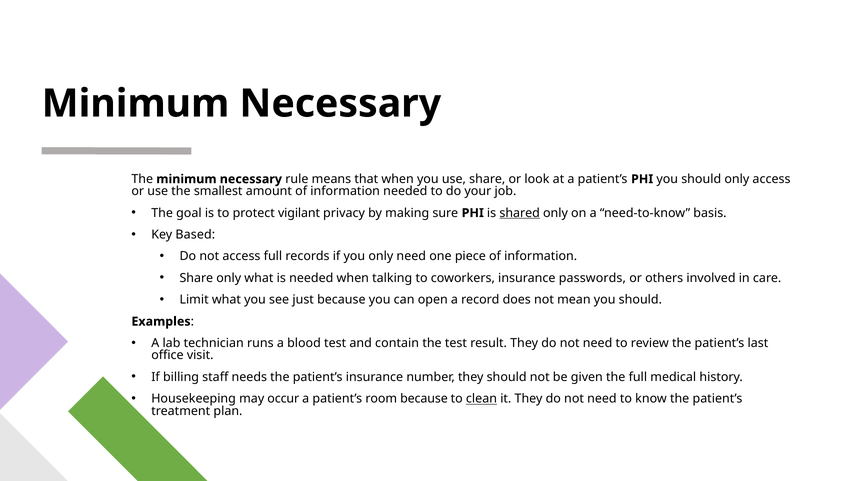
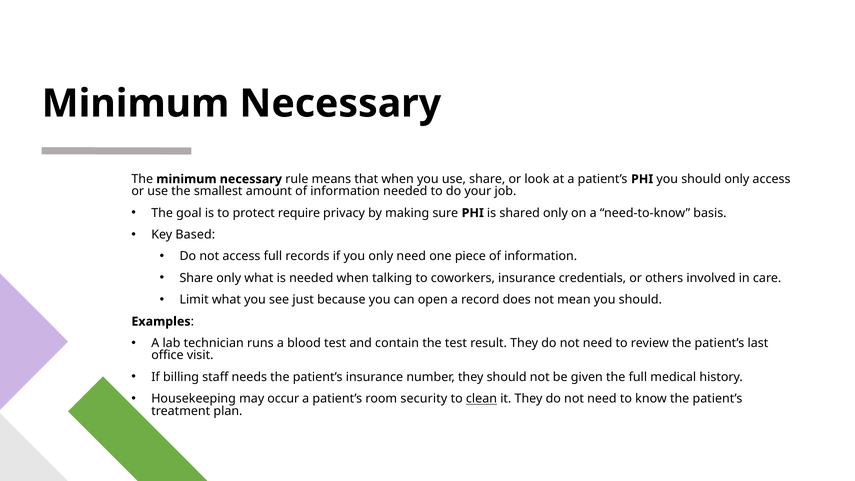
vigilant: vigilant -> require (299, 213)
shared underline: present -> none (520, 213)
passwords: passwords -> credentials (592, 278)
room because: because -> security (424, 399)
